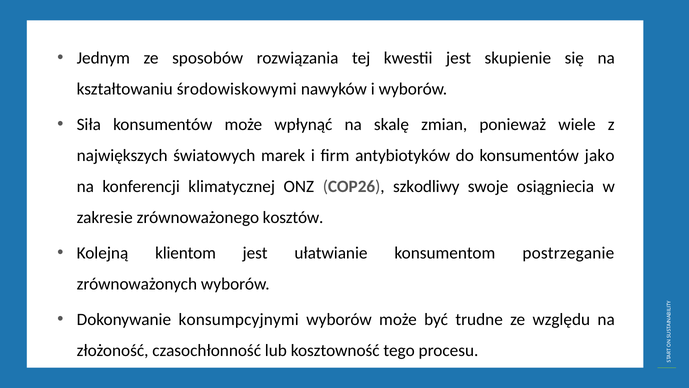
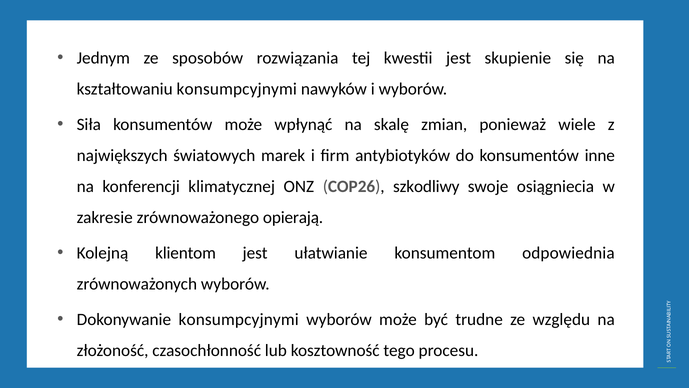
kształtowaniu środowiskowymi: środowiskowymi -> konsumpcyjnymi (237, 89)
jako: jako -> inne (600, 156)
kosztów: kosztów -> opierają (293, 218)
postrzeganie: postrzeganie -> odpowiednia (568, 253)
